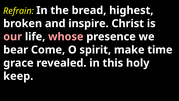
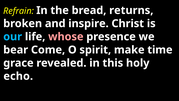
highest: highest -> returns (131, 10)
our colour: pink -> light blue (13, 37)
keep: keep -> echo (18, 76)
